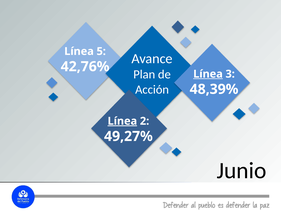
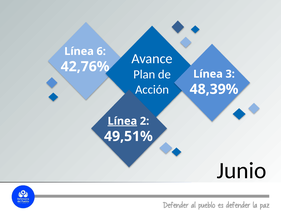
5: 5 -> 6 (101, 51)
Línea underline: present -> none (208, 74)
49,27%: 49,27% -> 49,51% (128, 136)
